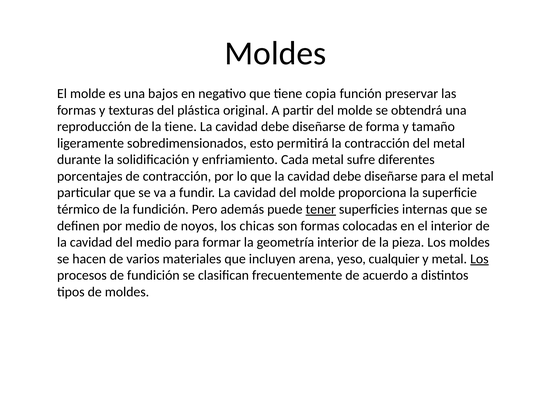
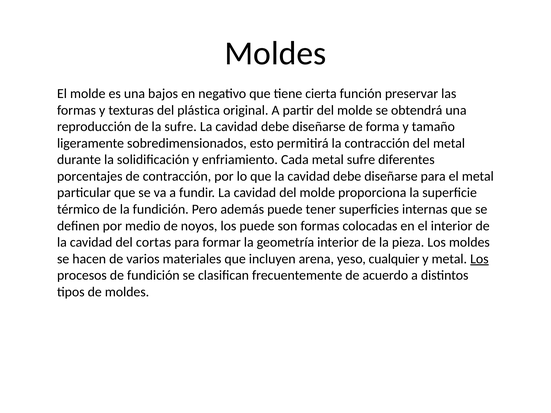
copia: copia -> cierta (321, 94)
la tiene: tiene -> sufre (181, 127)
tener underline: present -> none (321, 209)
los chicas: chicas -> puede (257, 226)
del medio: medio -> cortas (154, 242)
